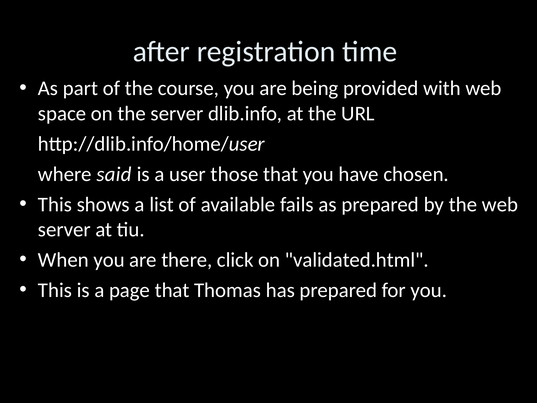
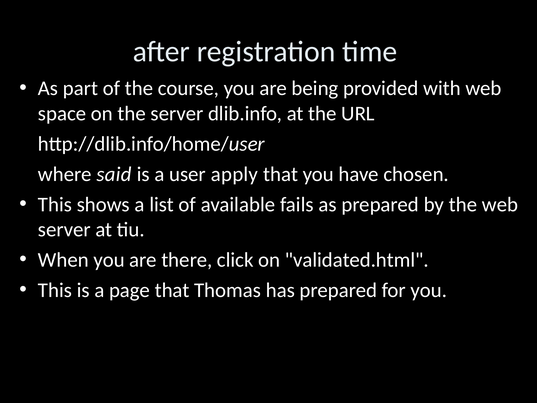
those: those -> apply (234, 174)
